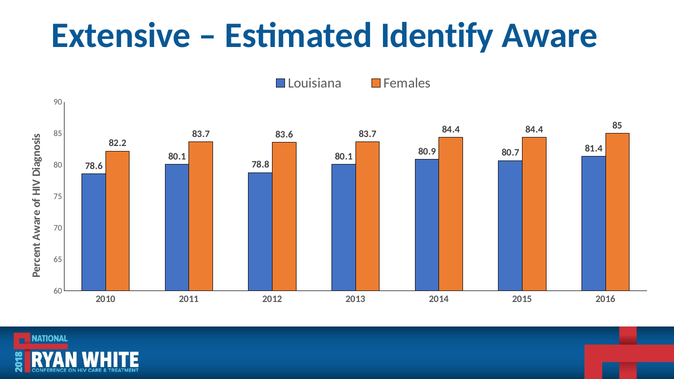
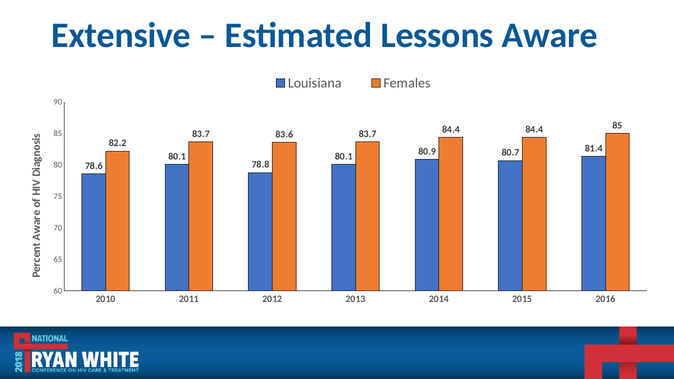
Identify: Identify -> Lessons (437, 36)
